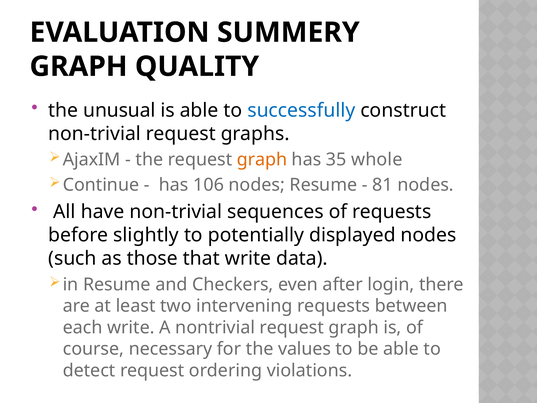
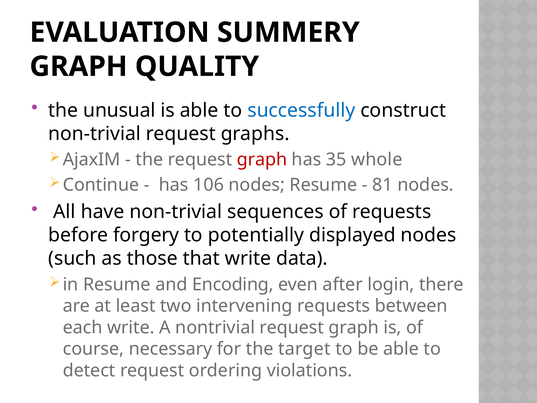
graph colour: orange -> red (262, 160)
slightly: slightly -> forgery (146, 235)
Checkers: Checkers -> Encoding (233, 284)
values: values -> target (304, 349)
